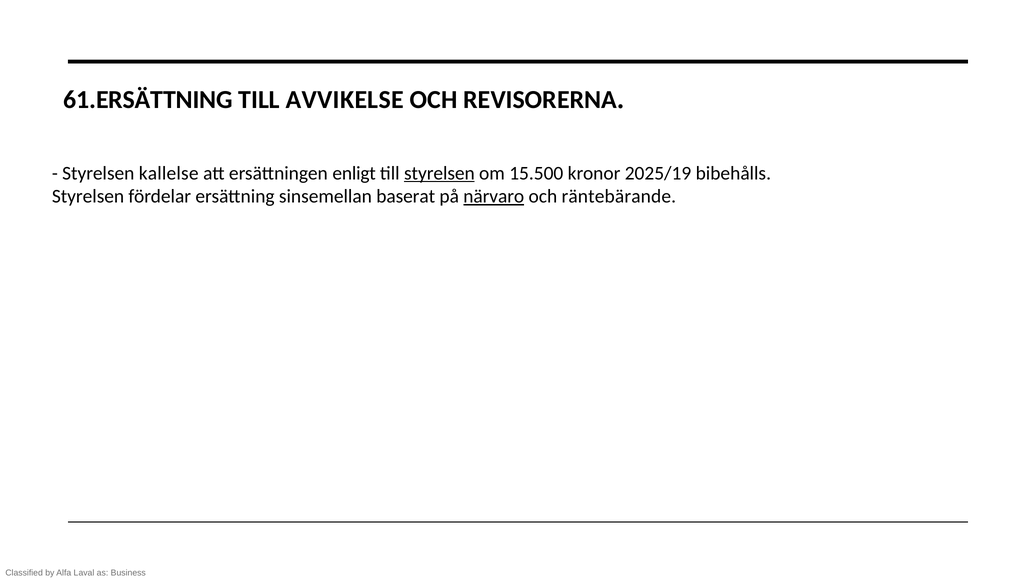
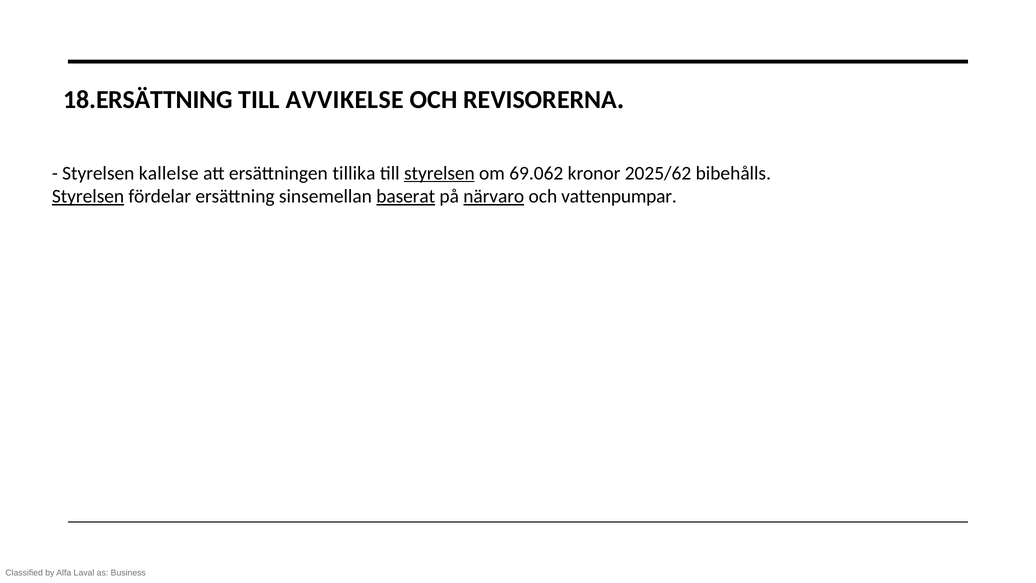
61.ERSÄTTNING: 61.ERSÄTTNING -> 18.ERSÄTTNING (148, 100)
enligt: enligt -> tillika (354, 173)
15.500: 15.500 -> 69.062 (536, 173)
2025/19: 2025/19 -> 2025/62 (658, 173)
Styrelsen underline: none -> present (88, 196)
baserat underline: none -> present (406, 196)
räntebärande: räntebärande -> vattenpumpar (619, 196)
